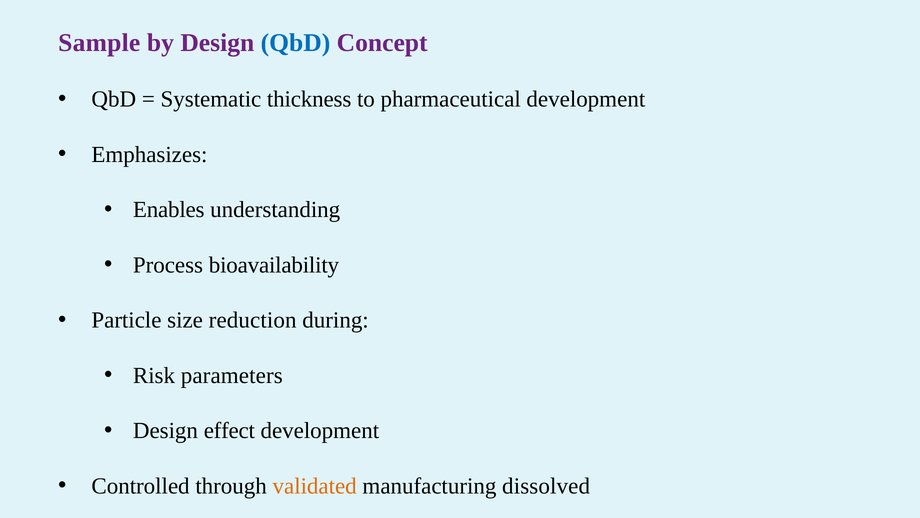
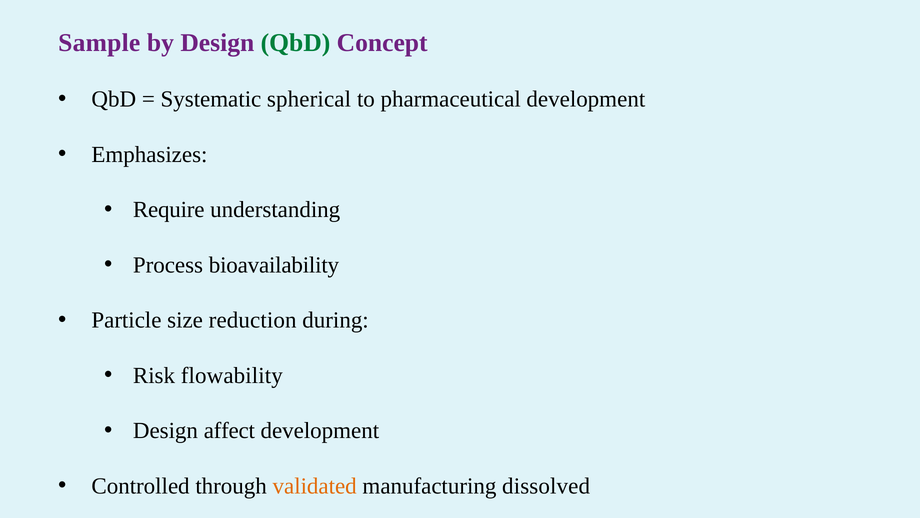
QbD colour: blue -> green (295, 43)
thickness: thickness -> spherical (309, 99)
Enables: Enables -> Require (169, 209)
parameters: parameters -> flowability (232, 375)
effect: effect -> affect (229, 430)
